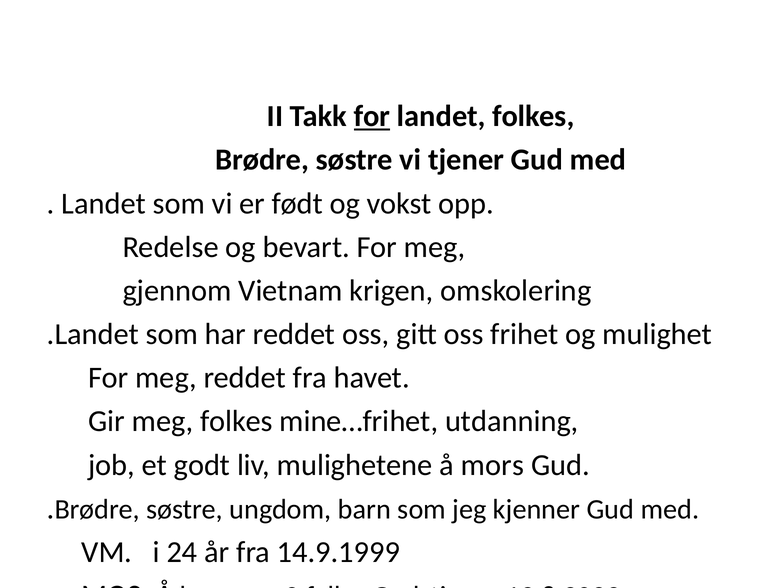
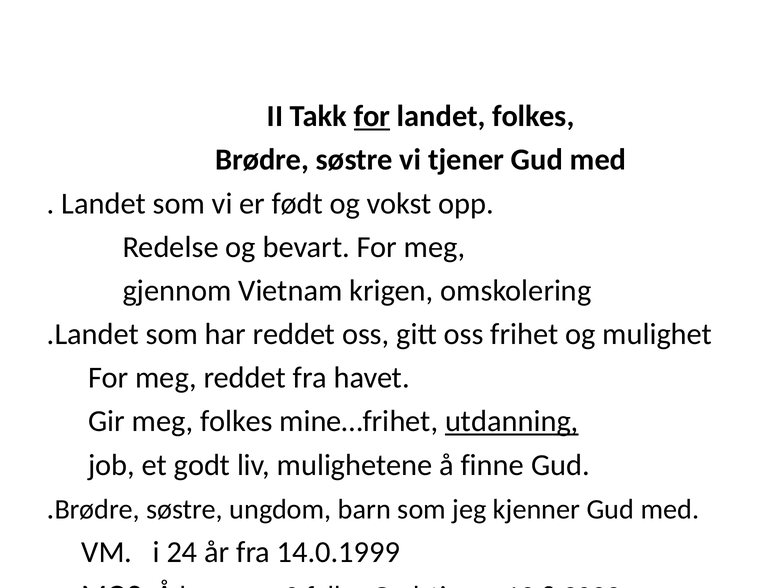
utdanning underline: none -> present (512, 421)
mors: mors -> finne (492, 464)
14.9.1999: 14.9.1999 -> 14.0.1999 (338, 551)
